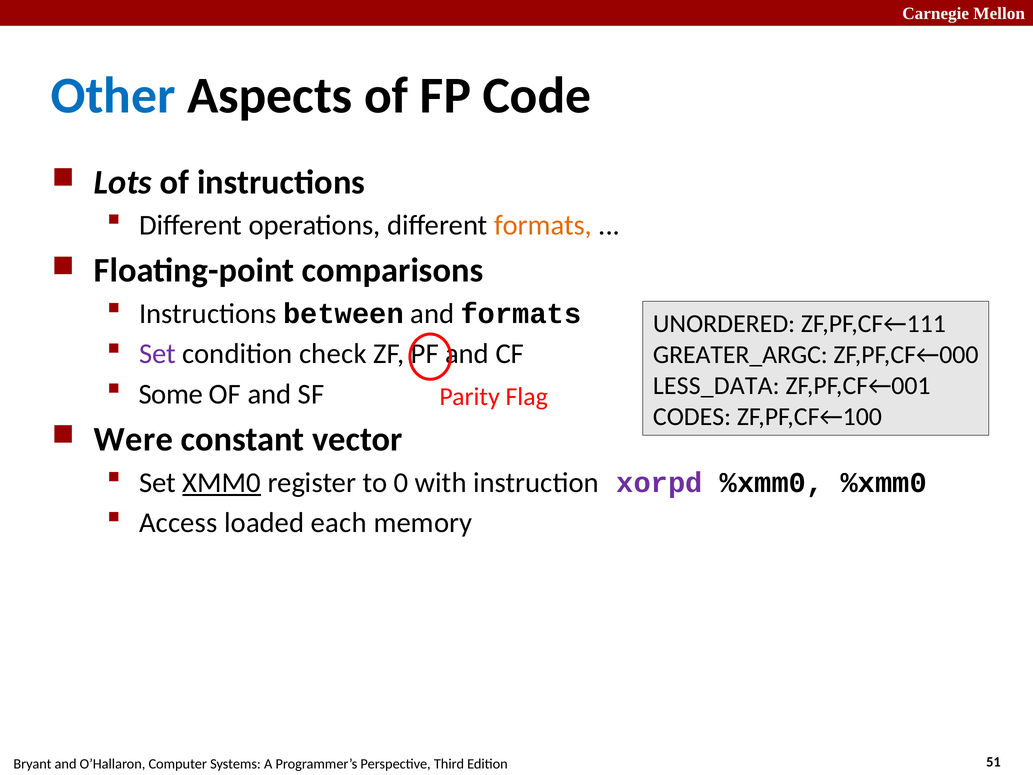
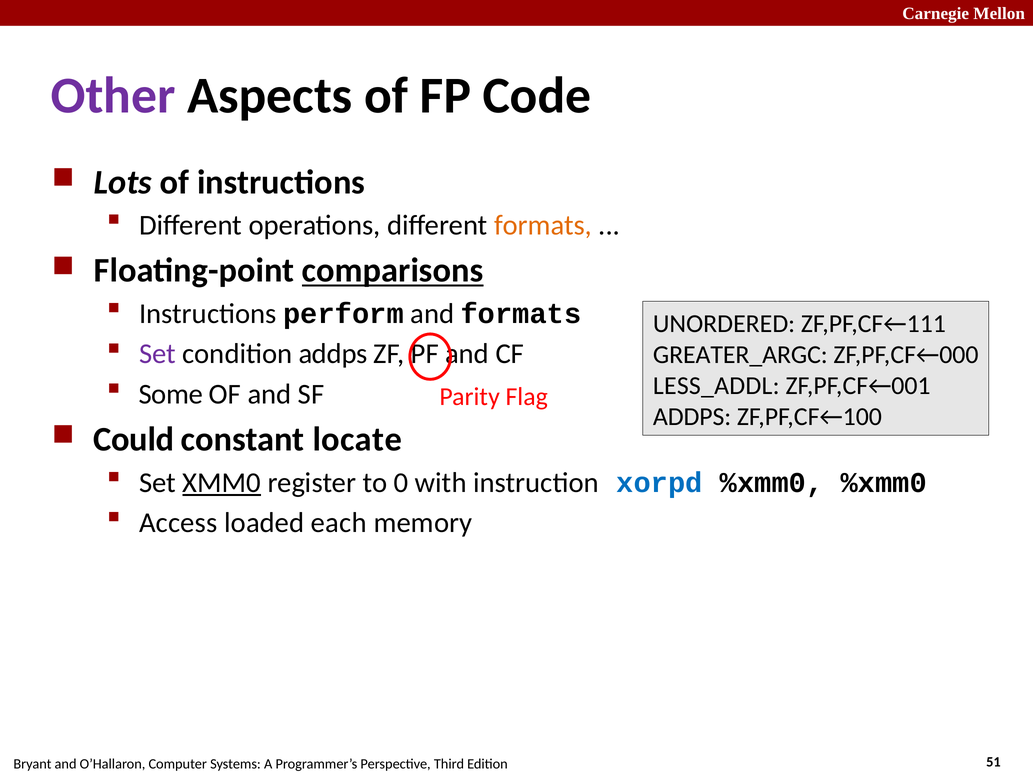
Other colour: blue -> purple (113, 96)
comparisons underline: none -> present (393, 271)
between: between -> perform (344, 314)
condition check: check -> addps (333, 354)
LESS_DATA: LESS_DATA -> LESS_ADDL (716, 385)
CODES: CODES -> ADDPS (692, 416)
Were: Were -> Could (134, 439)
vector: vector -> locate (357, 439)
xorpd colour: purple -> blue (659, 482)
